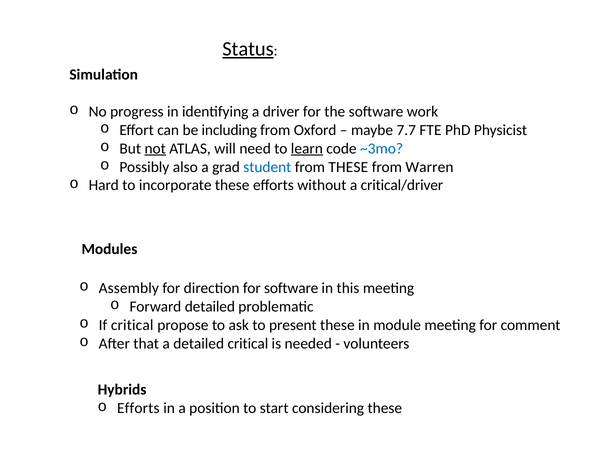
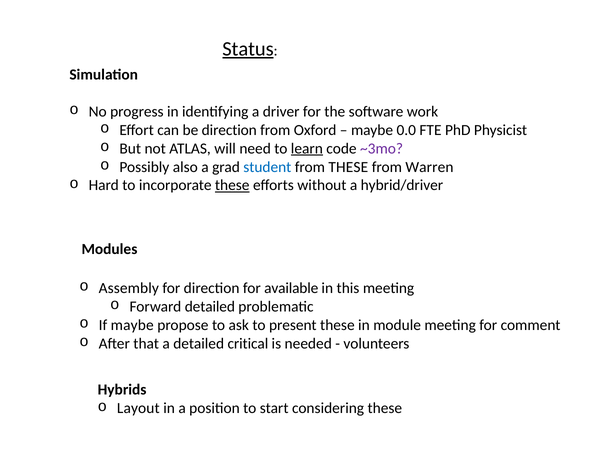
be including: including -> direction (229, 130)
7.7: 7.7 -> 0.0 (406, 130)
not underline: present -> none (155, 148)
~3mo colour: blue -> purple (382, 148)
these underline: none -> present (232, 185)
critical/driver: critical/driver -> hybrid/driver (402, 185)
for software: software -> available (291, 288)
If critical: critical -> maybe (132, 325)
Efforts: Efforts -> Layout (138, 408)
